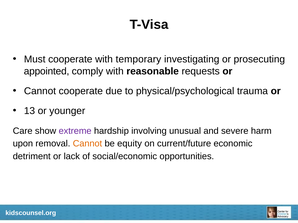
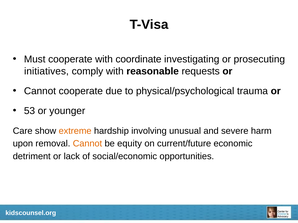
temporary: temporary -> coordinate (139, 59)
appointed: appointed -> initiatives (46, 71)
13: 13 -> 53 (29, 111)
extreme colour: purple -> orange (75, 131)
